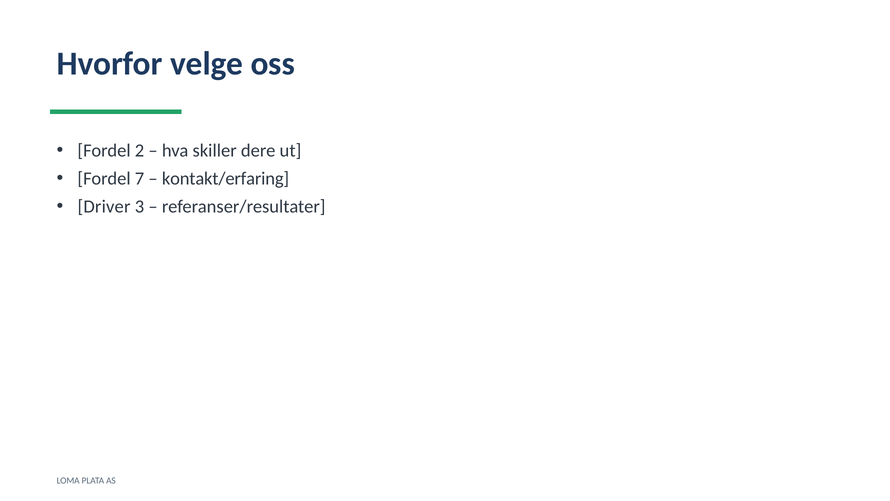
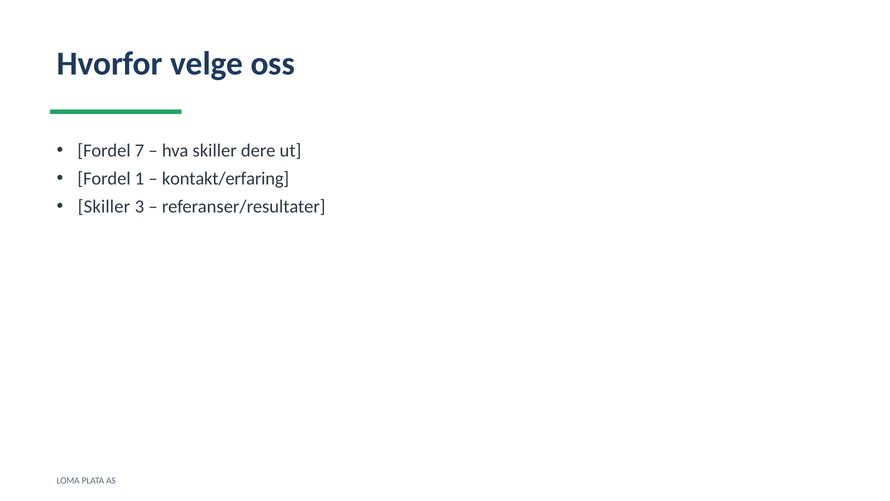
2: 2 -> 7 (140, 151)
7: 7 -> 1 (140, 179)
Driver: Driver -> Skiller (104, 206)
